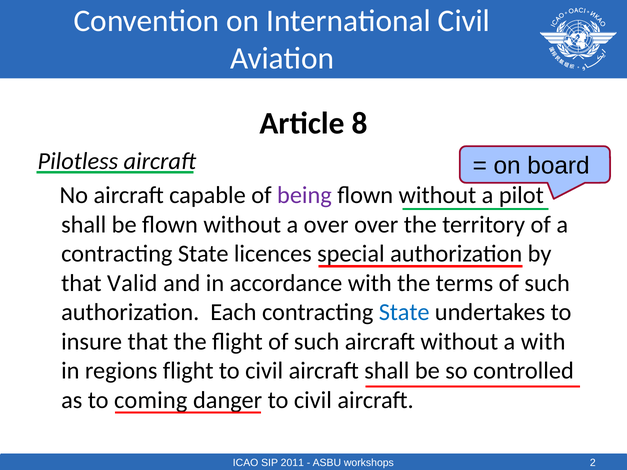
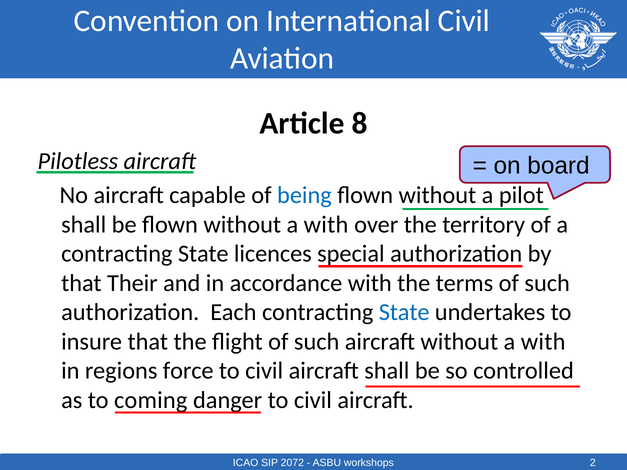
being colour: purple -> blue (304, 195)
flown without a over: over -> with (326, 225)
Valid: Valid -> Their (132, 283)
regions flight: flight -> force (188, 371)
2011: 2011 -> 2072 (292, 463)
